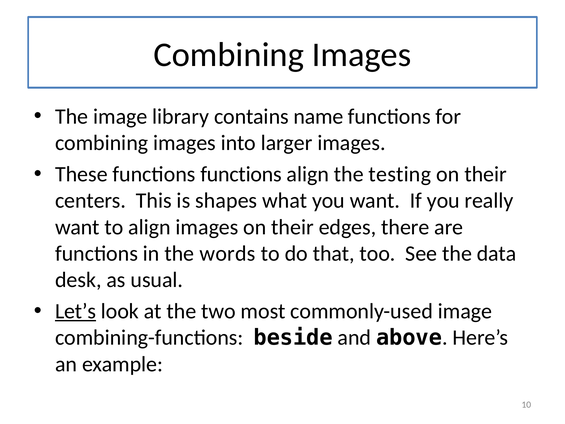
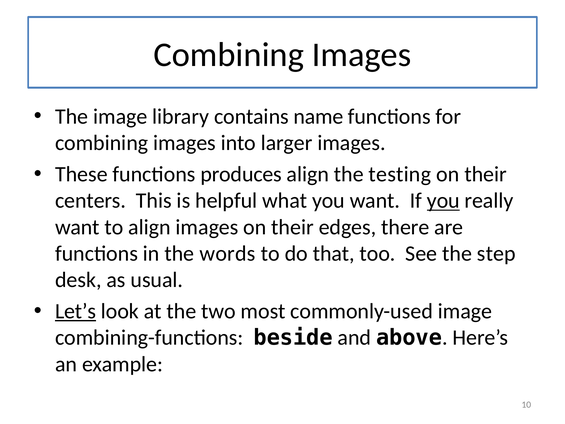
functions functions: functions -> produces (241, 174)
shapes: shapes -> helpful (226, 201)
you underline: none -> present (443, 201)
data: data -> step (496, 253)
